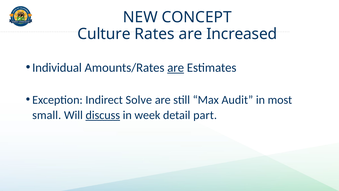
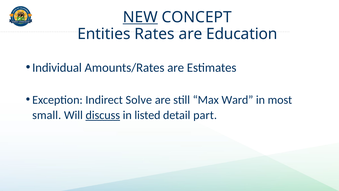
NEW underline: none -> present (140, 17)
Culture: Culture -> Entities (104, 34)
Increased: Increased -> Education (242, 34)
are underline: present -> none (176, 68)
Audit: Audit -> Ward (237, 100)
week: week -> listed (147, 115)
